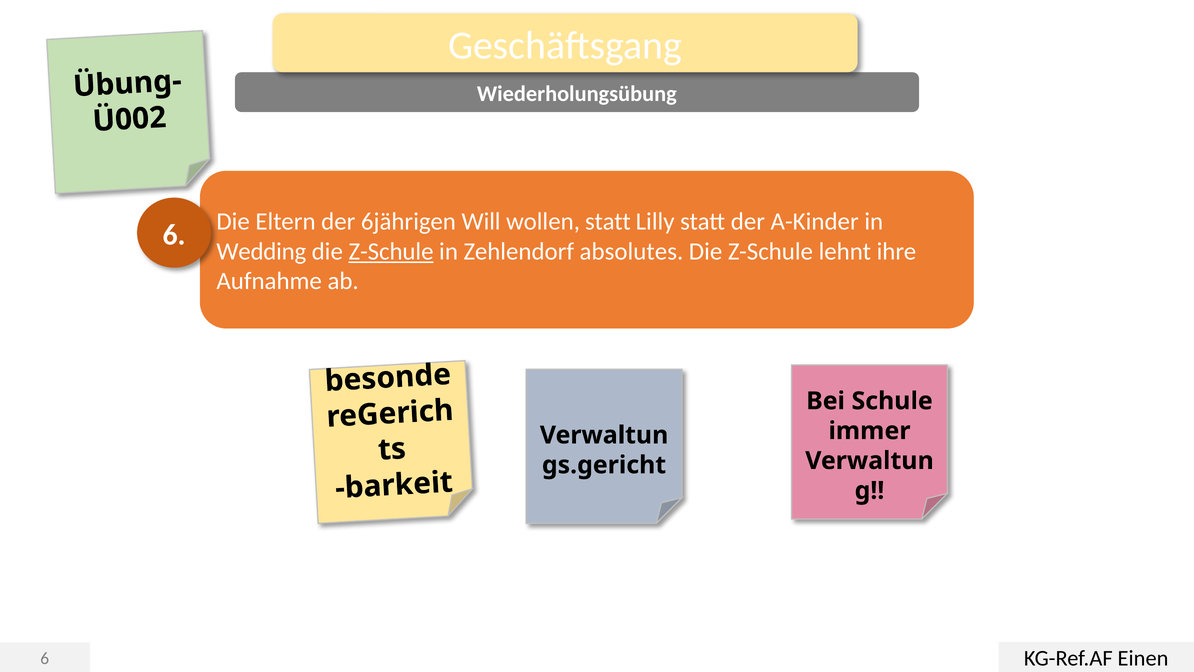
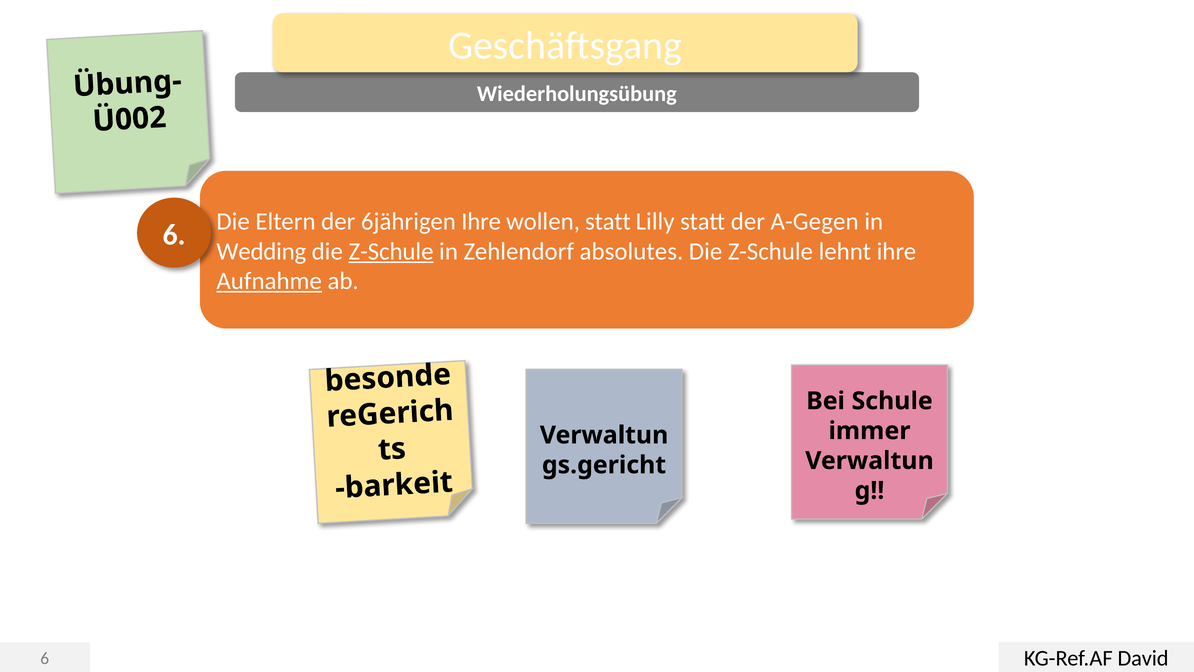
6jährigen Will: Will -> Ihre (481, 221)
A-Kinder: A-Kinder -> A-Gegen (815, 221)
Aufnahme underline: none -> present (269, 281)
Einen: Einen -> David (1143, 658)
